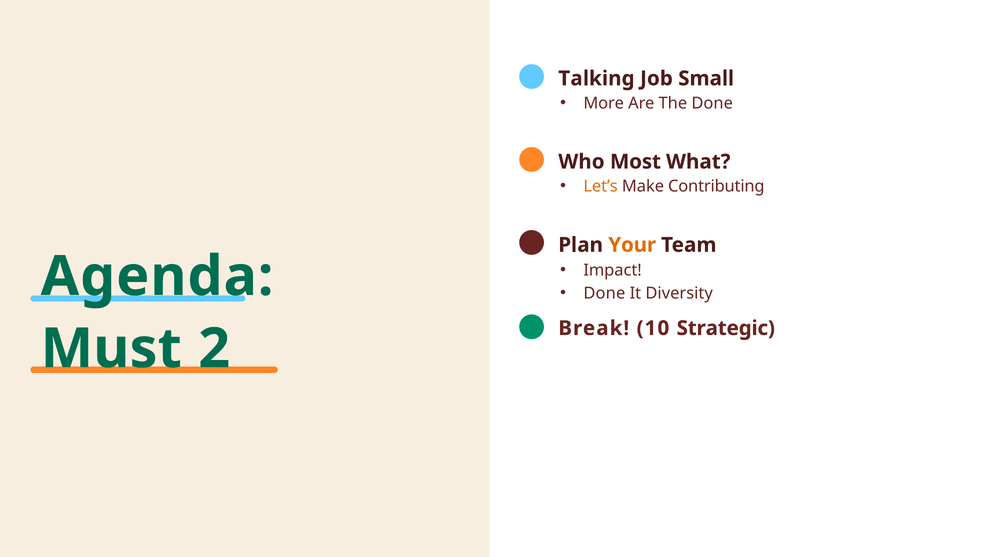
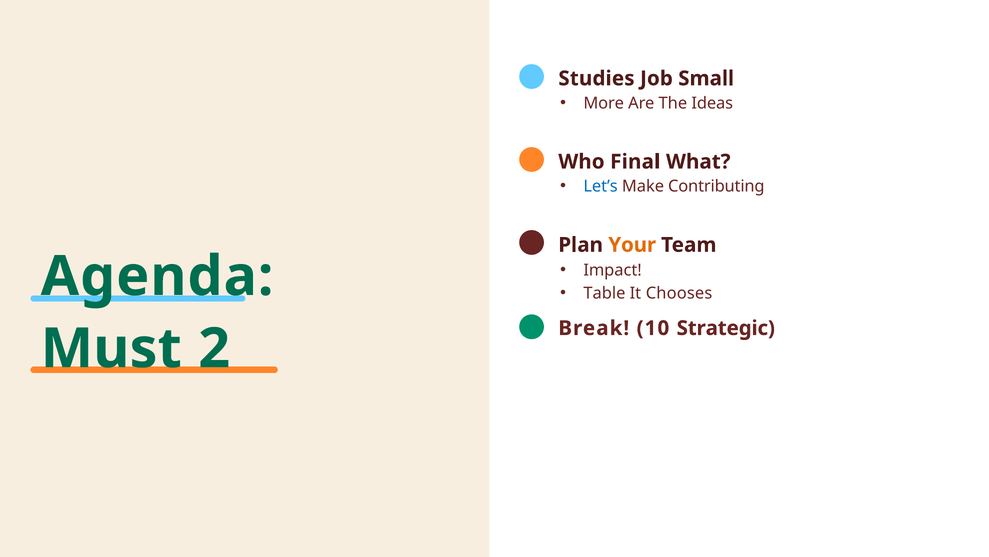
Talking: Talking -> Studies (596, 78)
The Done: Done -> Ideas (712, 103)
Most: Most -> Final (635, 162)
Let’s colour: orange -> blue (601, 186)
Done: Done -> Table (604, 293)
Diversity: Diversity -> Chooses (679, 293)
